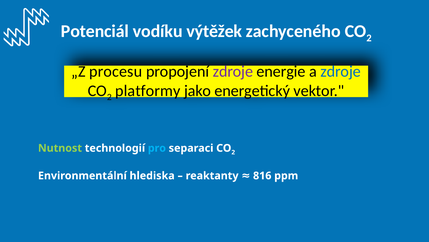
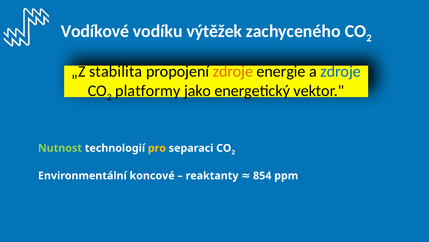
Potenciál: Potenciál -> Vodíkové (95, 31)
procesu: procesu -> stabilita (116, 71)
zdroje colour: purple -> orange (233, 71)
pro colour: light blue -> yellow (157, 148)
hlediska: hlediska -> koncové (152, 175)
816: 816 -> 854 (262, 175)
